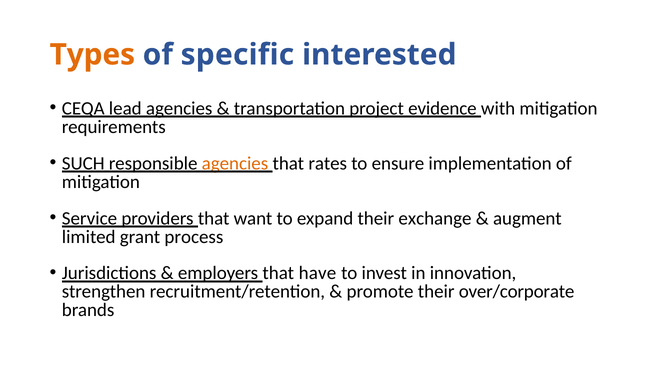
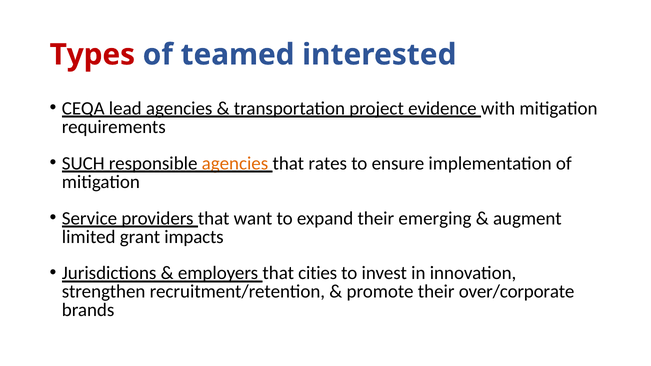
Types colour: orange -> red (92, 55)
specific: specific -> teamed (238, 55)
exchange: exchange -> emerging (435, 218)
process: process -> impacts (194, 237)
have: have -> cities (318, 273)
